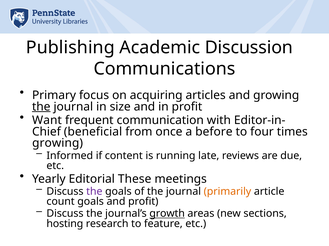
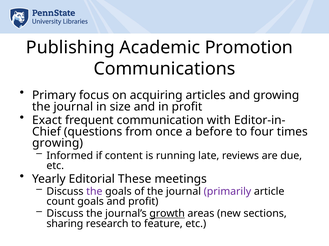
Discussion: Discussion -> Promotion (249, 48)
the underline: present -> none (41, 107)
Want: Want -> Exact (47, 121)
beneficial: beneficial -> questions (93, 132)
primarily colour: orange -> purple (227, 192)
hosting: hosting -> sharing (65, 224)
